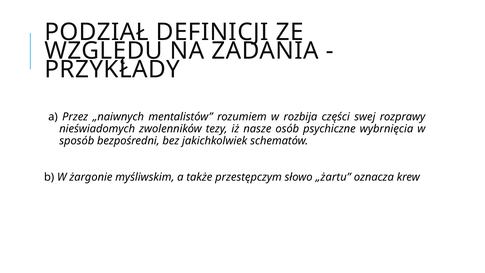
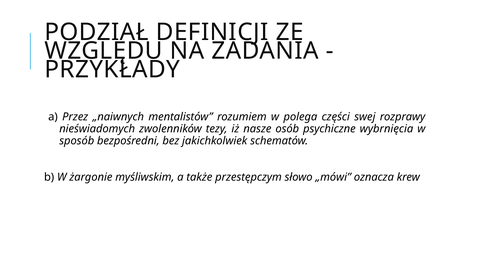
rozbija: rozbija -> polega (300, 117)
„żartu: „żartu -> „mówi (333, 177)
